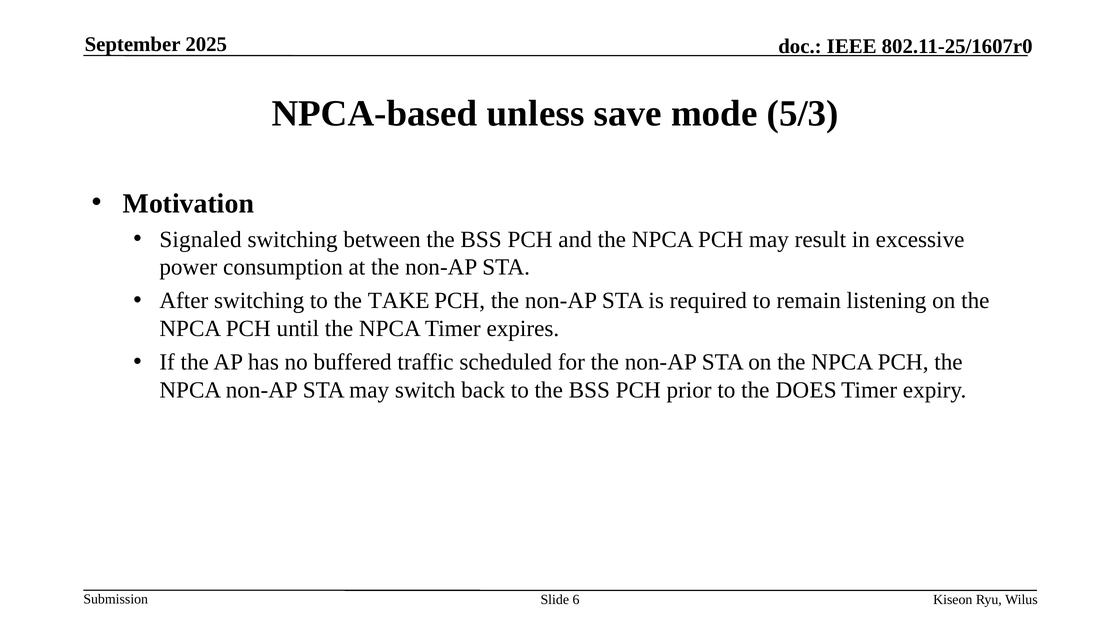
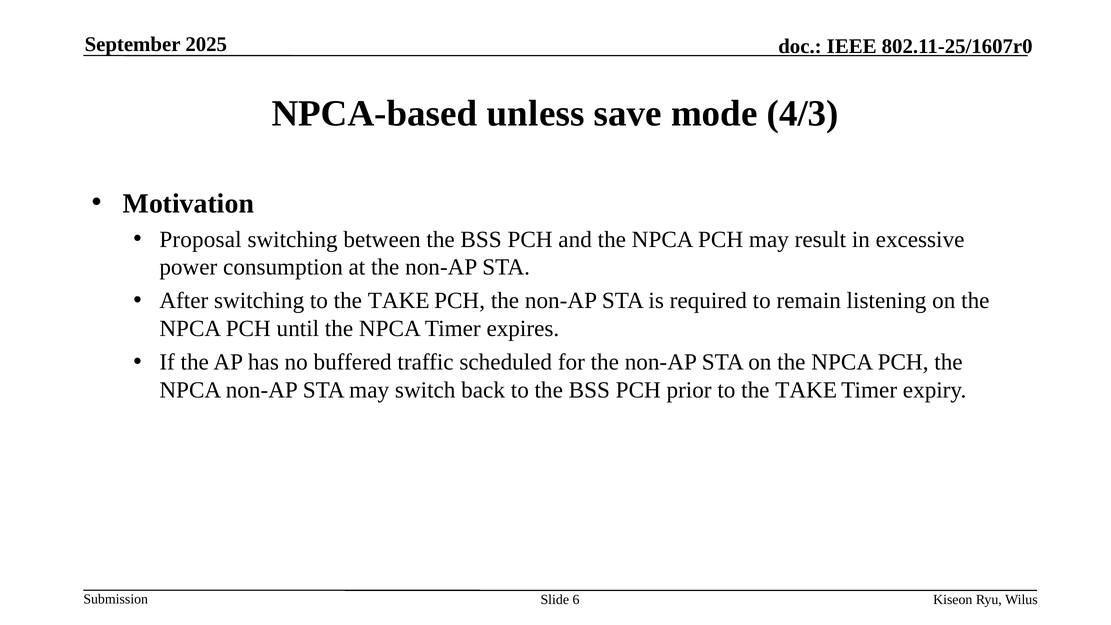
5/3: 5/3 -> 4/3 (803, 114)
Signaled: Signaled -> Proposal (201, 239)
prior to the DOES: DOES -> TAKE (806, 390)
